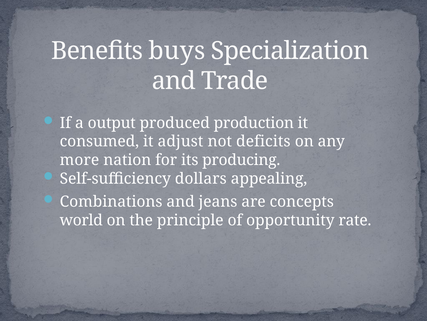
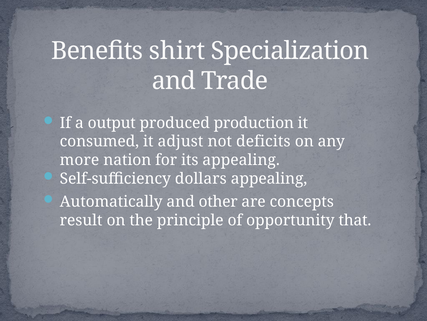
buys: buys -> shirt (177, 51)
its producing: producing -> appealing (241, 160)
Combinations: Combinations -> Automatically (111, 201)
jeans: jeans -> other (218, 201)
world: world -> result (81, 220)
rate: rate -> that (355, 220)
